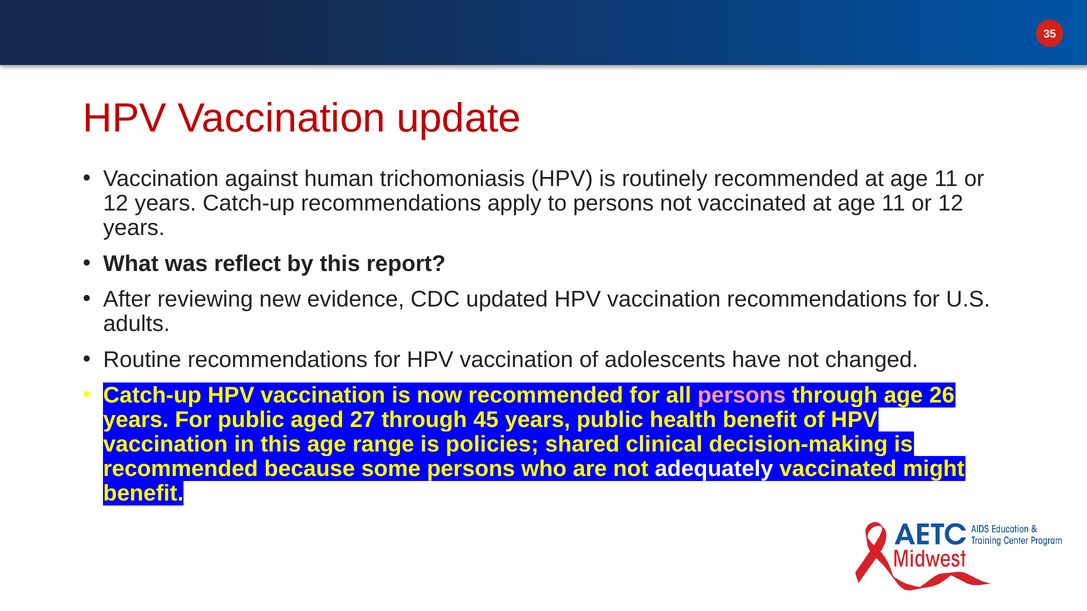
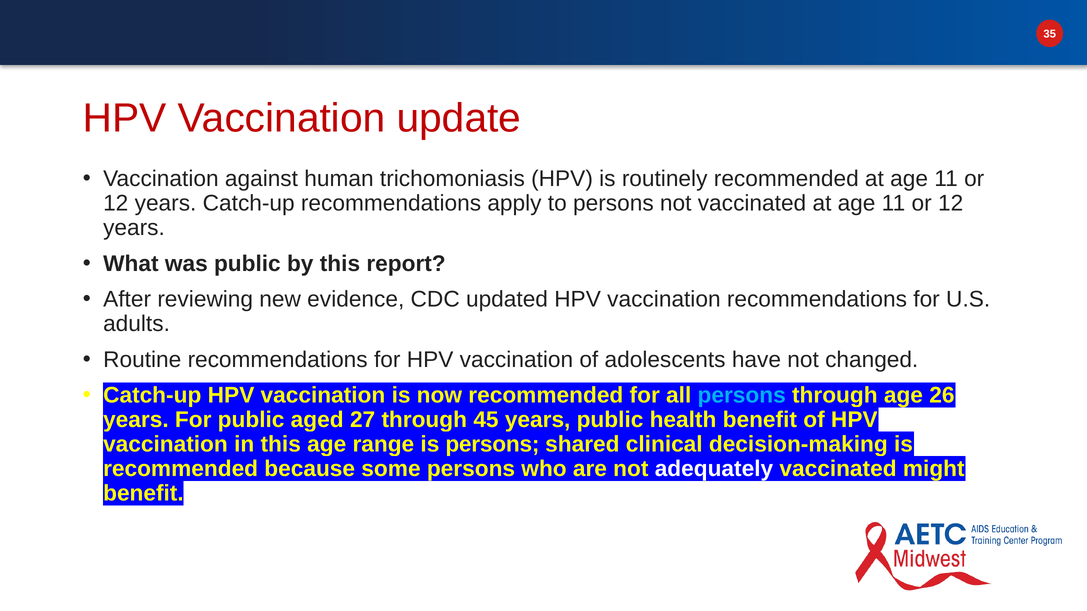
was reflect: reflect -> public (247, 264)
persons colour: pink -> light blue (742, 396)
is policies: policies -> persons (492, 445)
